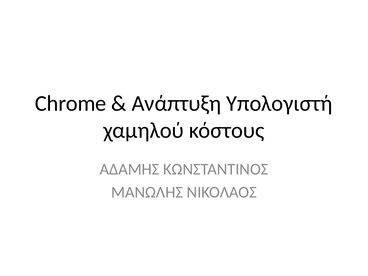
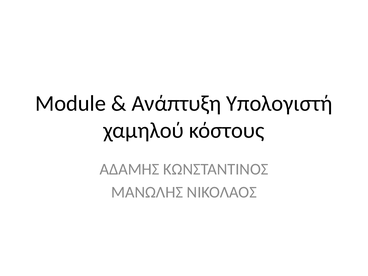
Chrome: Chrome -> Module (71, 103)
